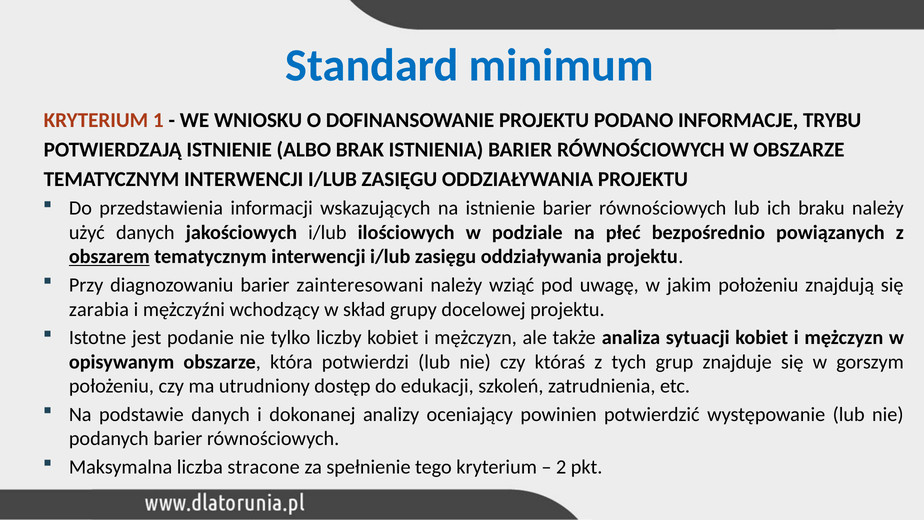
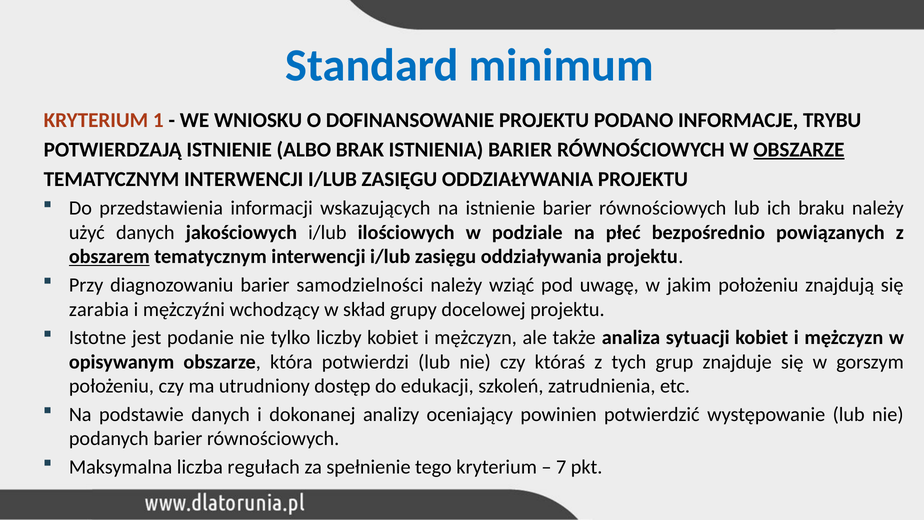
OBSZARZE underline: none -> present (799, 150)
zainteresowani: zainteresowani -> samodzielności (360, 285)
stracone: stracone -> regułach (264, 467)
2: 2 -> 7 (561, 467)
